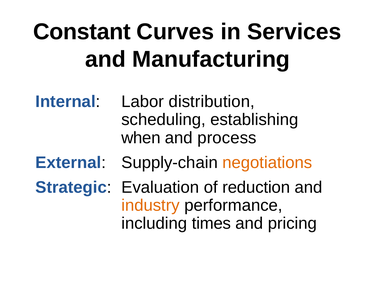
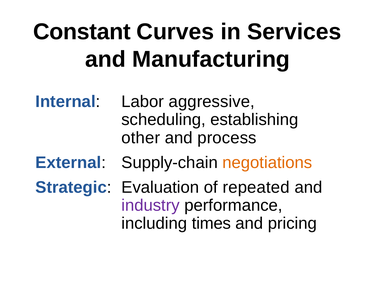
distribution: distribution -> aggressive (212, 101)
when: when -> other (141, 137)
reduction: reduction -> repeated (256, 187)
industry colour: orange -> purple (151, 205)
